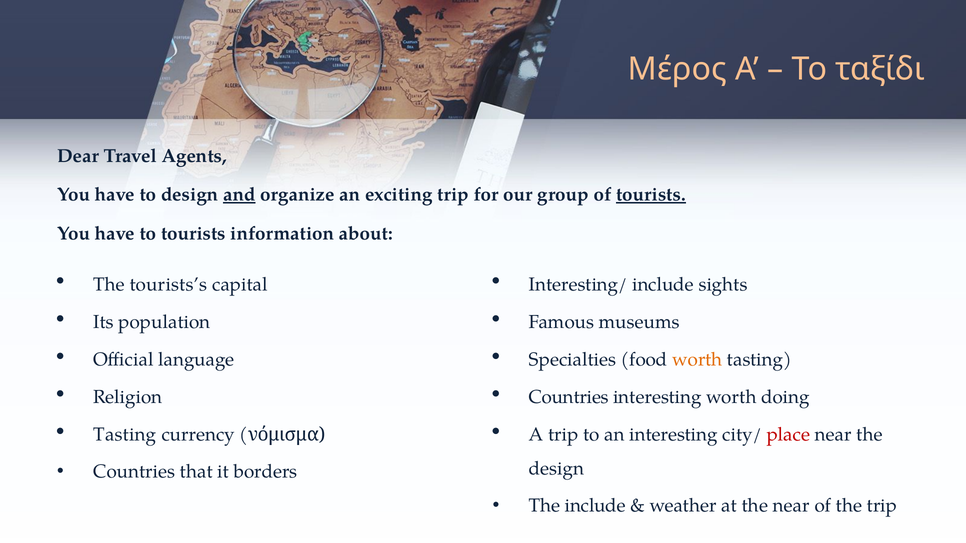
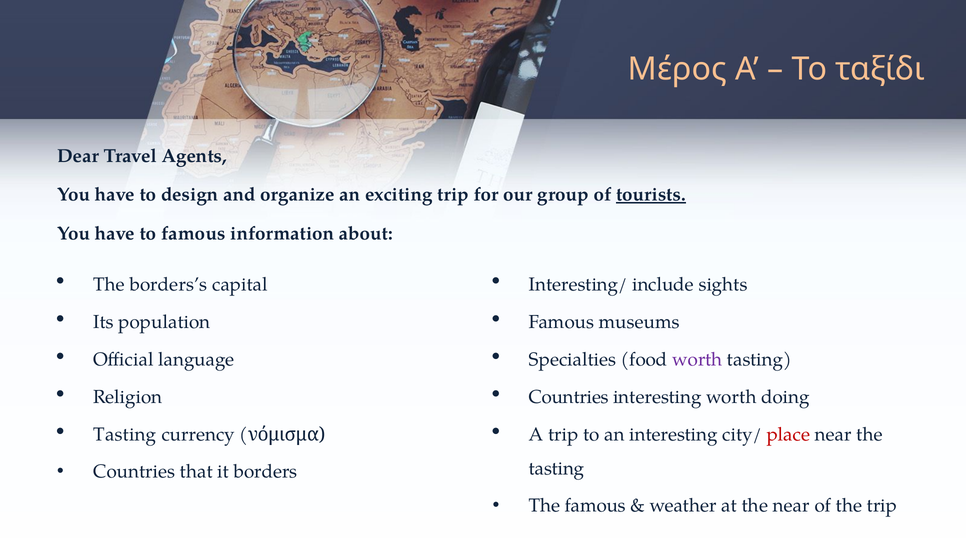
and underline: present -> none (239, 195)
to tourists: tourists -> famous (193, 233)
tourists’s: tourists’s -> borders’s (168, 285)
worth colour: orange -> purple (697, 360)
design: design -> tasting (557, 469)
The include: include -> famous (595, 506)
